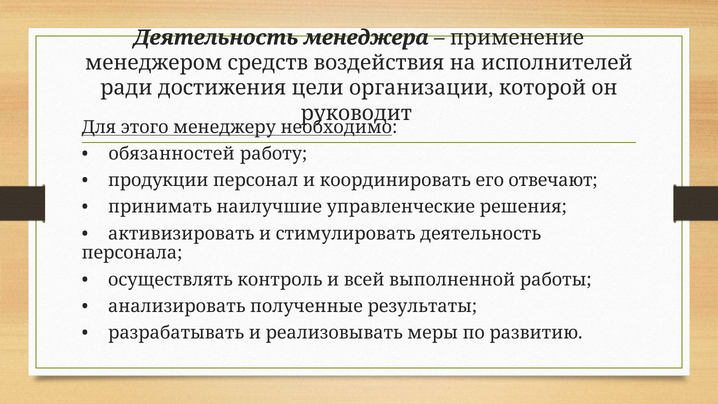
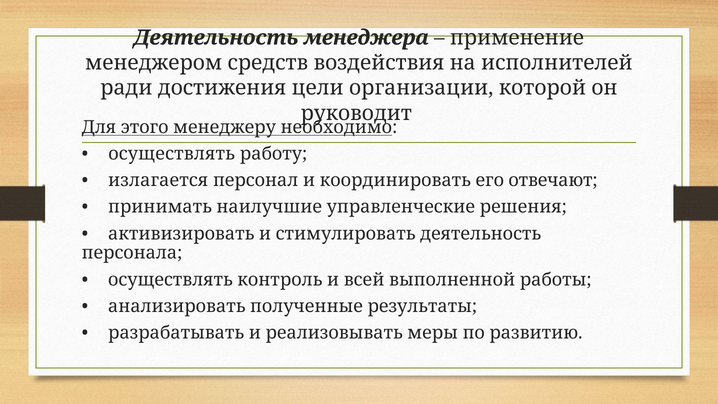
обязанностей: обязанностей -> осуществлять (172, 154)
продукции: продукции -> излагается (158, 180)
